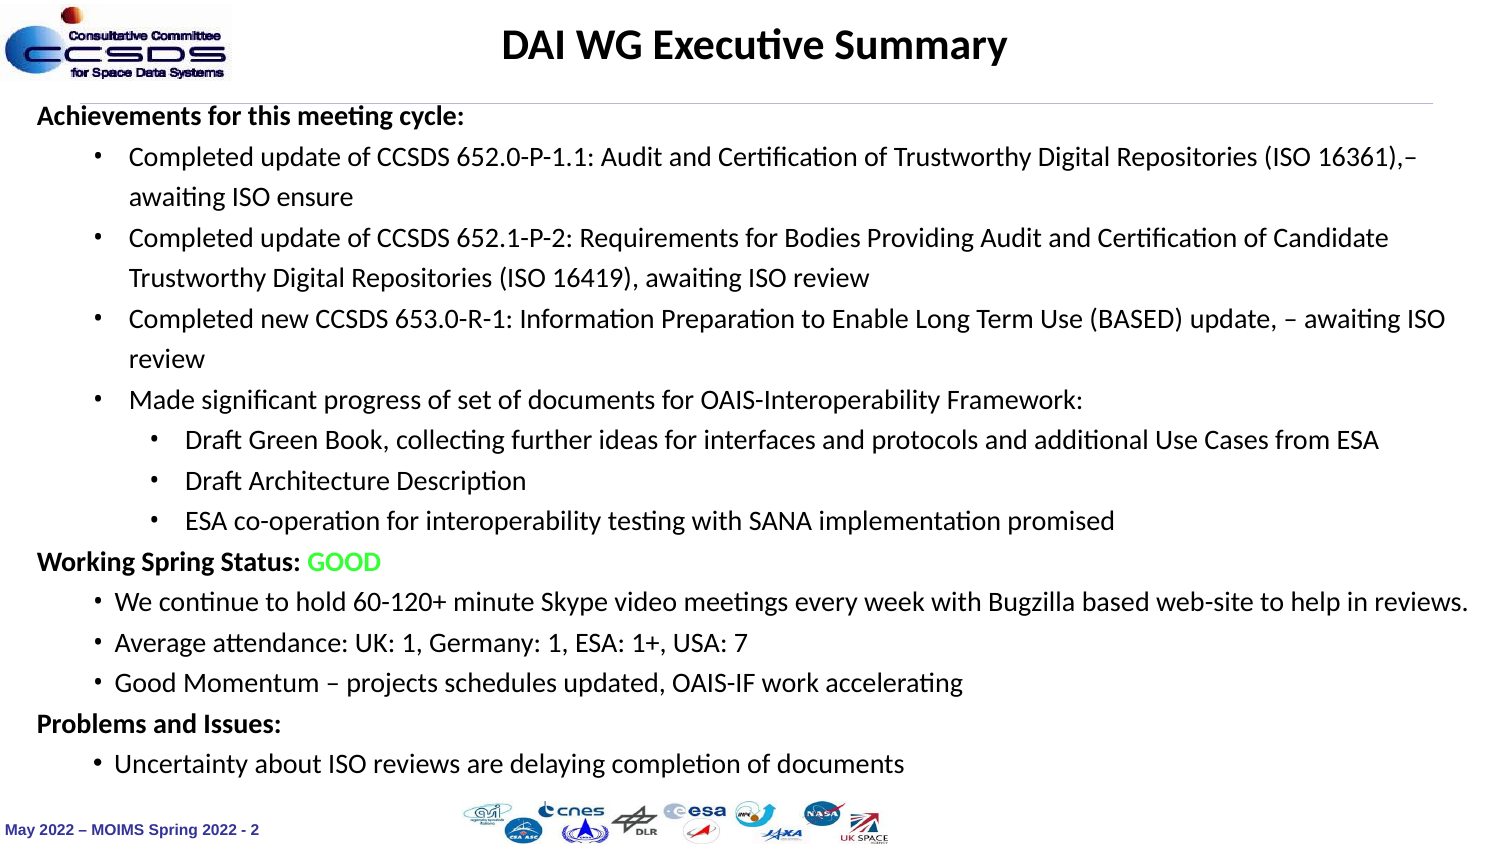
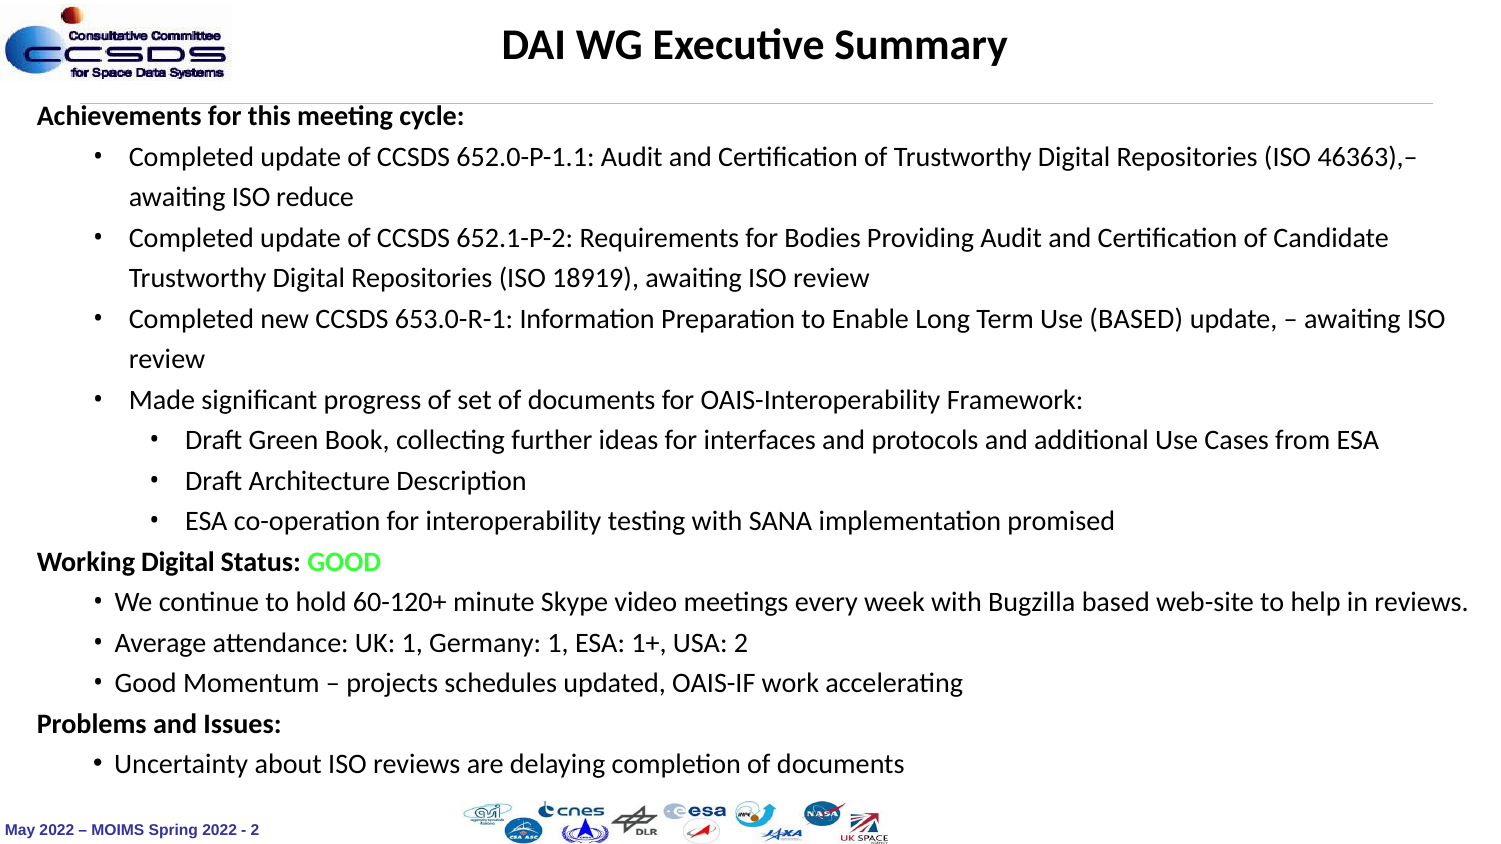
16361),–: 16361),– -> 46363),– (1368, 157)
ensure: ensure -> reduce (315, 198)
16419: 16419 -> 18919 (596, 279)
Working Spring: Spring -> Digital (178, 562)
USA 7: 7 -> 2 (741, 643)
